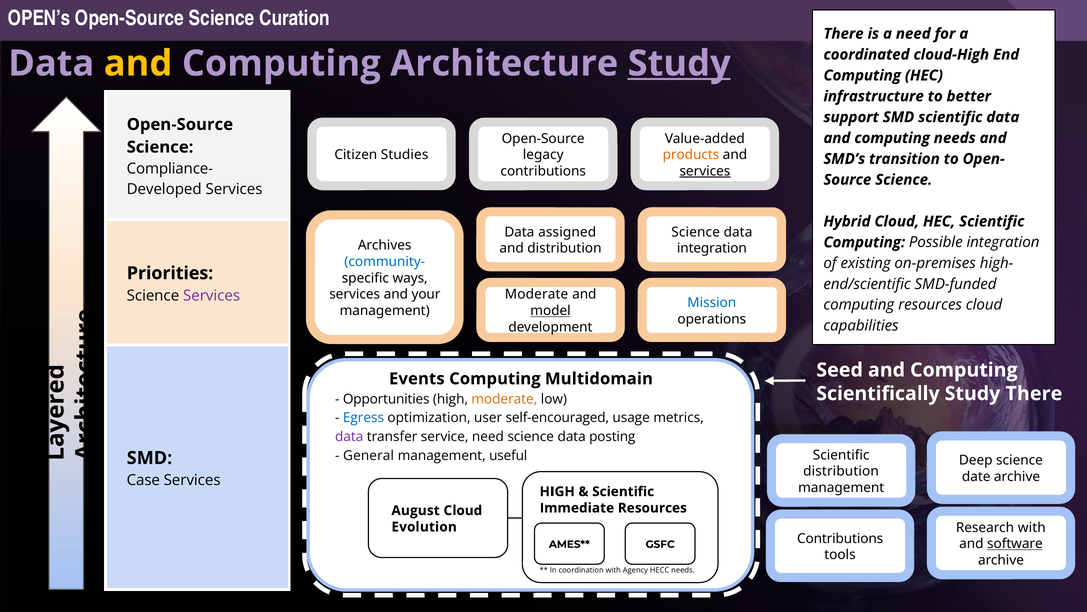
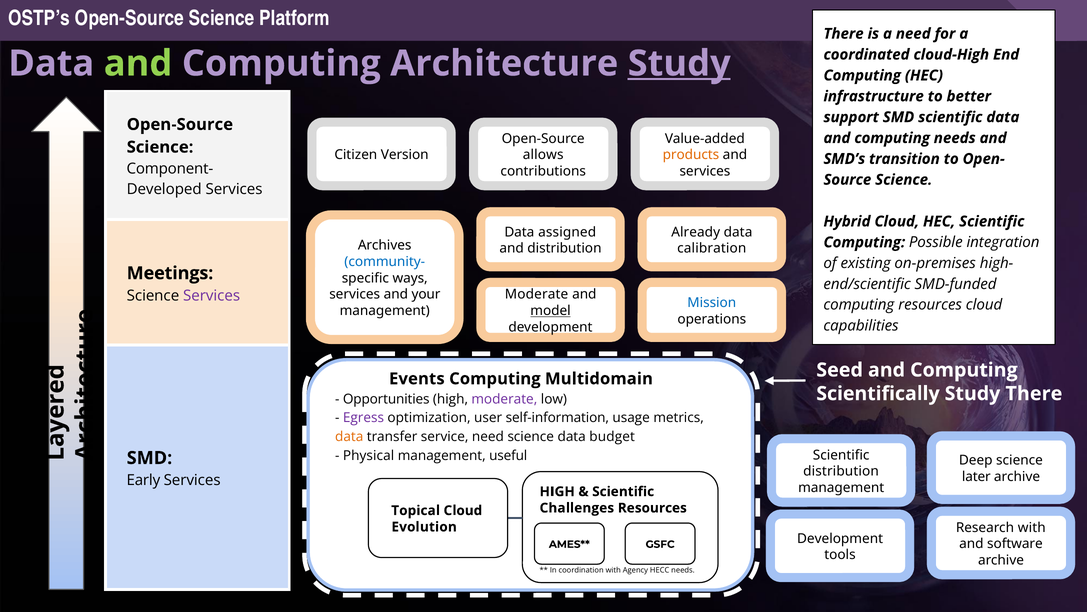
OPEN’s: OPEN’s -> OSTP’s (39, 18)
Curation: Curation -> Platform (294, 18)
and colour: yellow -> light green (138, 63)
Studies: Studies -> Version (405, 155)
legacy: legacy -> allows (543, 155)
Compliance-: Compliance- -> Component- (170, 169)
services underline: present -> none (705, 171)
Science: Science -> Already (696, 232)
integration: integration -> calibration (712, 248)
Priorities: Priorities -> Meetings (170, 273)
moderate colour: orange -> purple (504, 399)
Egress colour: blue -> purple (363, 418)
self-encouraged: self-encouraged -> self-information (557, 418)
data colour: purple -> orange (349, 436)
posting: posting -> budget (612, 436)
General: General -> Physical (369, 455)
date: date -> later (976, 476)
Case: Case -> Early (143, 480)
Immediate: Immediate -> Challenges (577, 508)
August: August -> Topical (416, 510)
Contributions: Contributions -> Development (840, 538)
software underline: present -> none (1015, 543)
